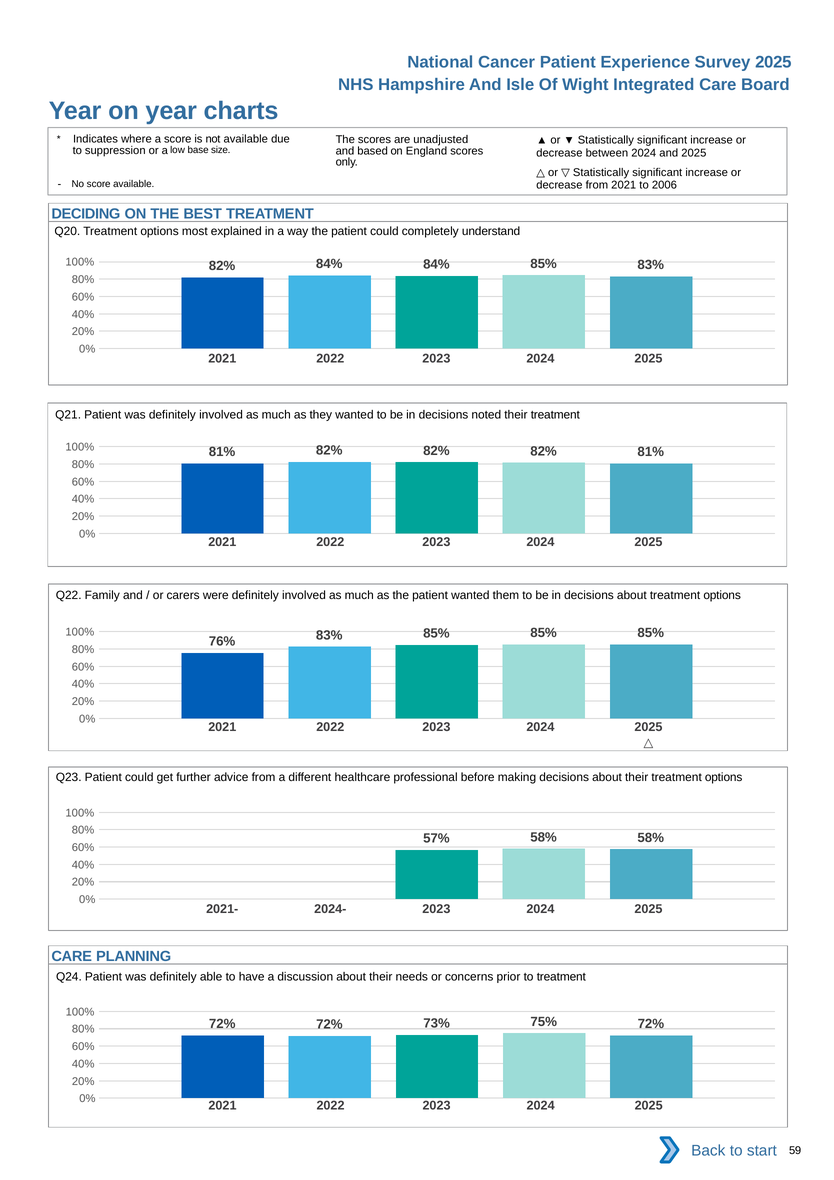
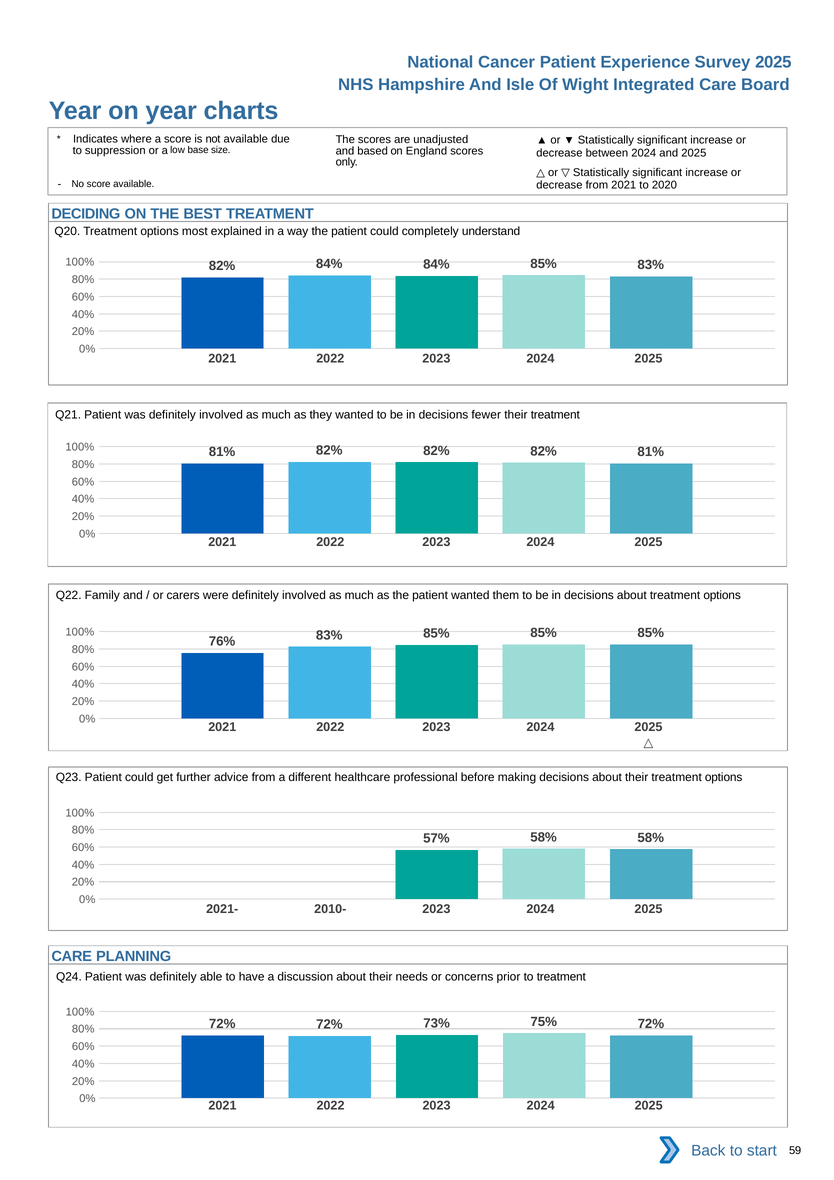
2006: 2006 -> 2020 (664, 185)
noted: noted -> fewer (486, 415)
2024-: 2024- -> 2010- (330, 909)
